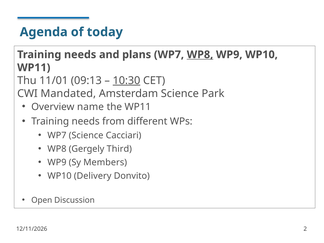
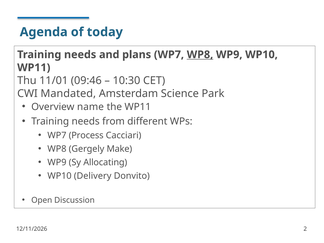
09:13: 09:13 -> 09:46 (86, 81)
10:30 underline: present -> none (126, 81)
WP7 Science: Science -> Process (86, 135)
Third: Third -> Make (119, 149)
Members: Members -> Allocating (105, 162)
